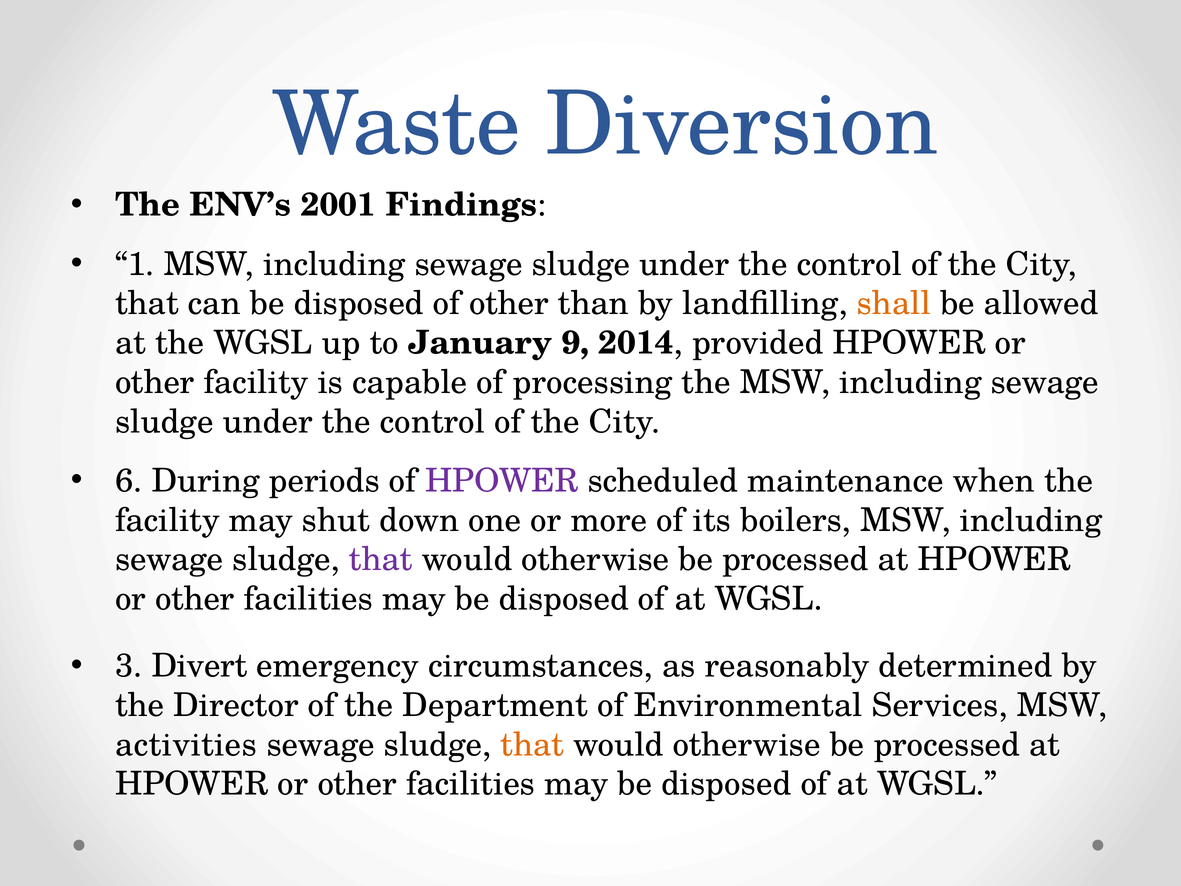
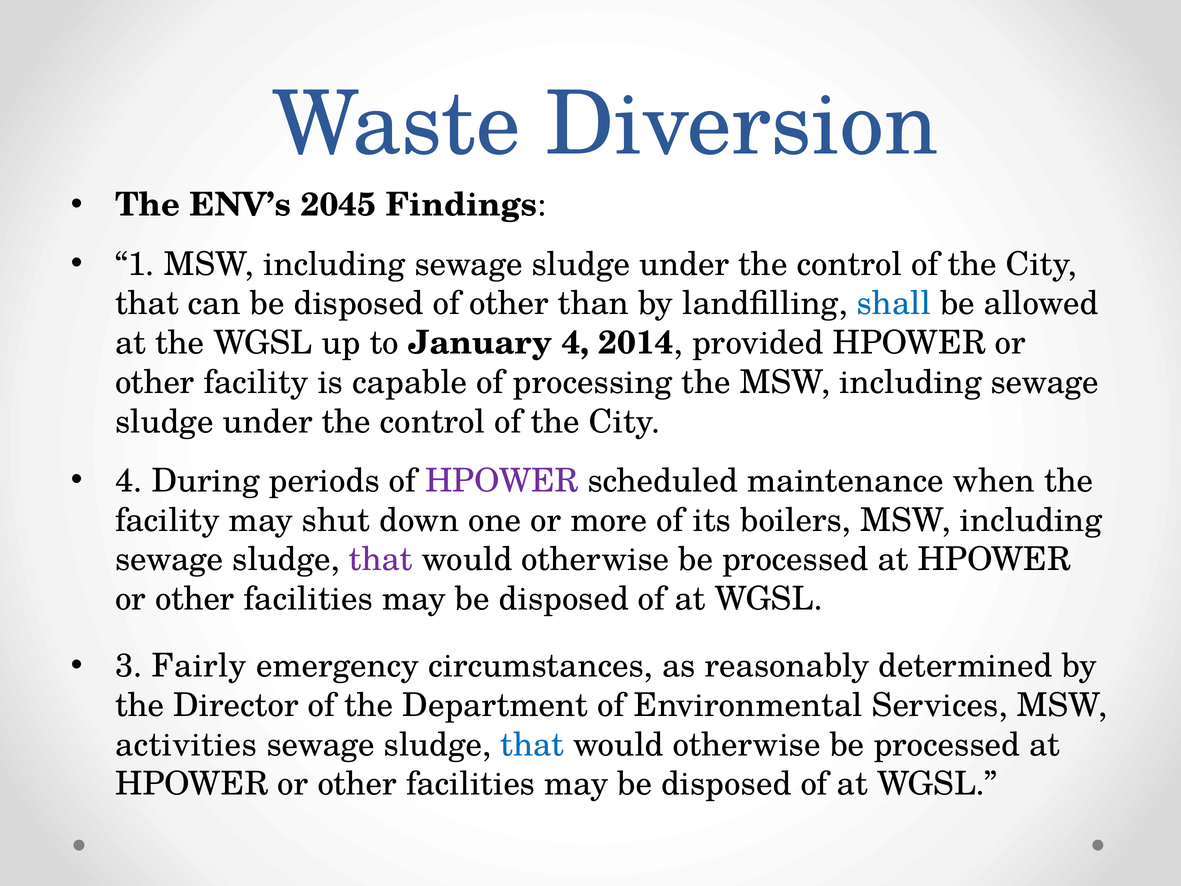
2001: 2001 -> 2045 (338, 205)
shall colour: orange -> blue (894, 303)
January 9: 9 -> 4 (576, 343)
6: 6 -> 4 (129, 481)
Divert: Divert -> Fairly (199, 666)
that colour: orange -> blue (532, 744)
